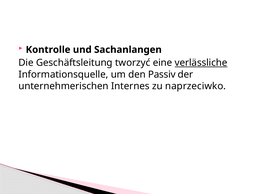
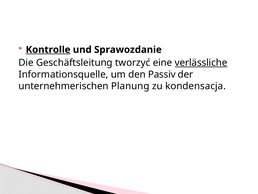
Kontrolle underline: none -> present (48, 50)
Sachanlangen: Sachanlangen -> Sprawozdanie (128, 50)
Internes: Internes -> Planung (130, 86)
naprzeciwko: naprzeciwko -> kondensacja (196, 86)
